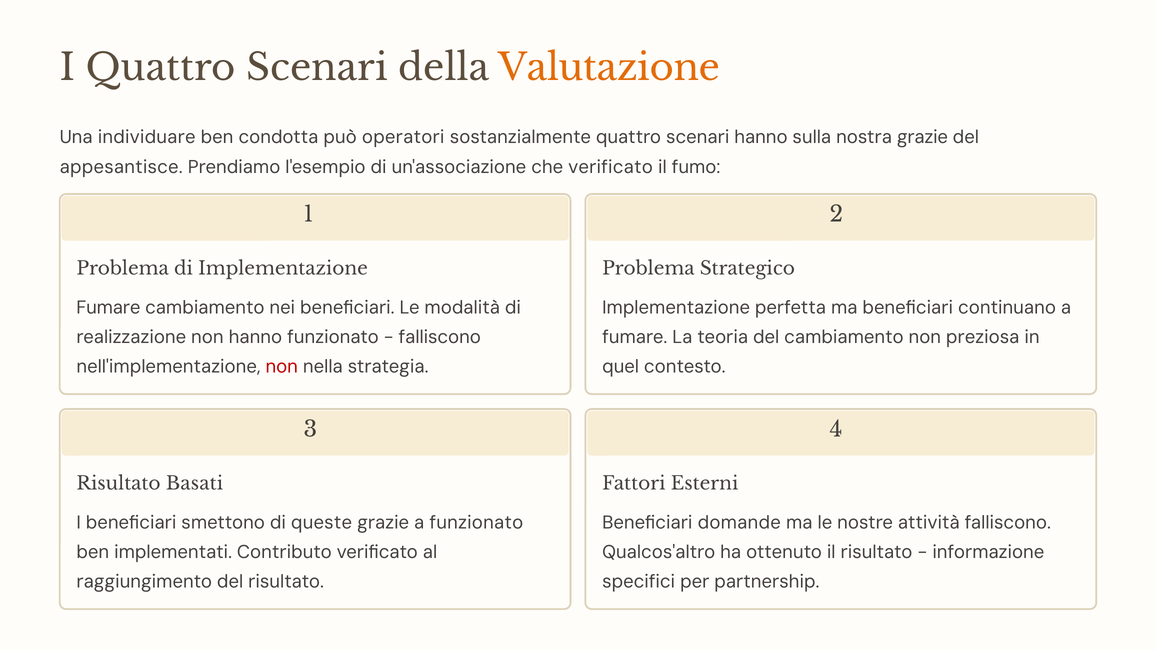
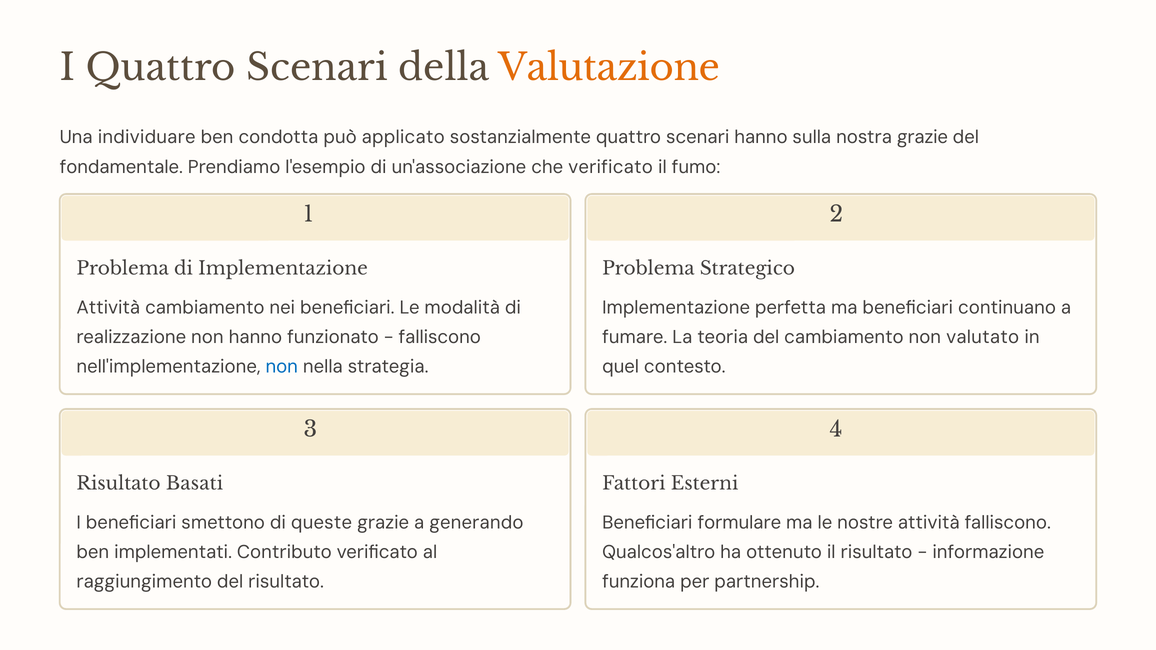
operatori: operatori -> applicato (403, 137)
appesantisce: appesantisce -> fondamentale (121, 167)
Fumare: Fumare -> Attività (108, 308)
preziosa: preziosa -> valutato (983, 337)
non colour: red -> blue (282, 367)
a funzionato: funzionato -> generando (476, 523)
domande: domande -> formulare (739, 523)
specifici: specifici -> funziona (639, 582)
